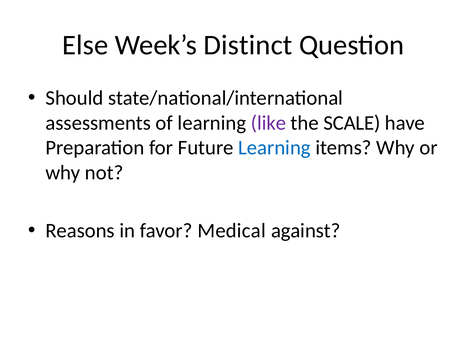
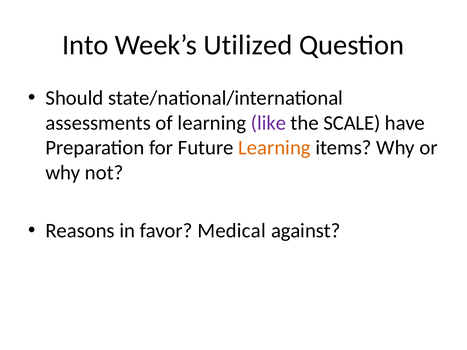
Else: Else -> Into (85, 45)
Distinct: Distinct -> Utilized (248, 45)
Learning colour: blue -> orange (274, 148)
